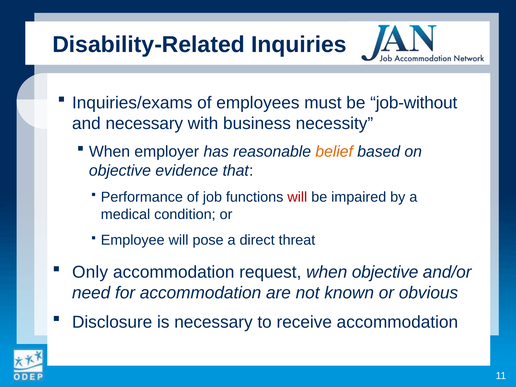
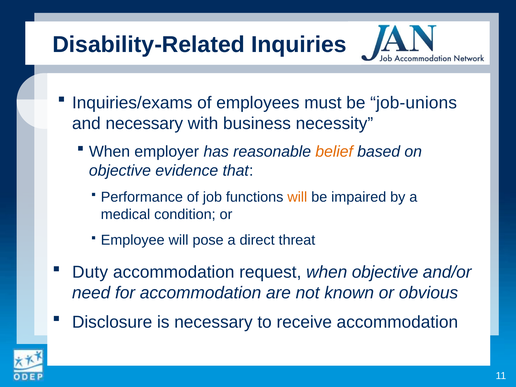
job-without: job-without -> job-unions (414, 103)
will colour: red -> orange (297, 197)
Only: Only -> Duty (90, 272)
